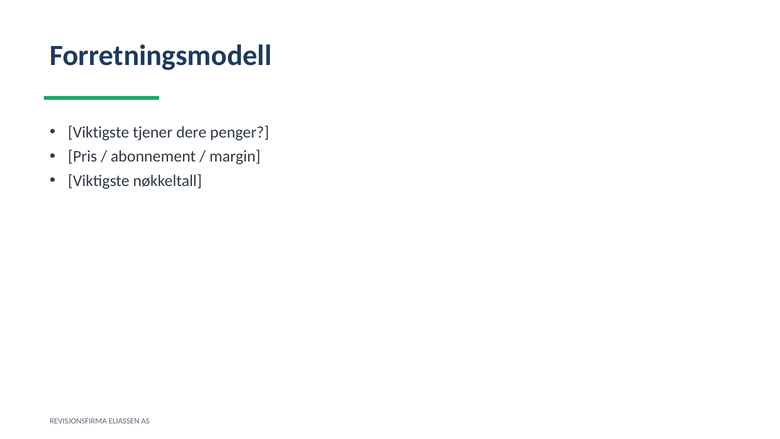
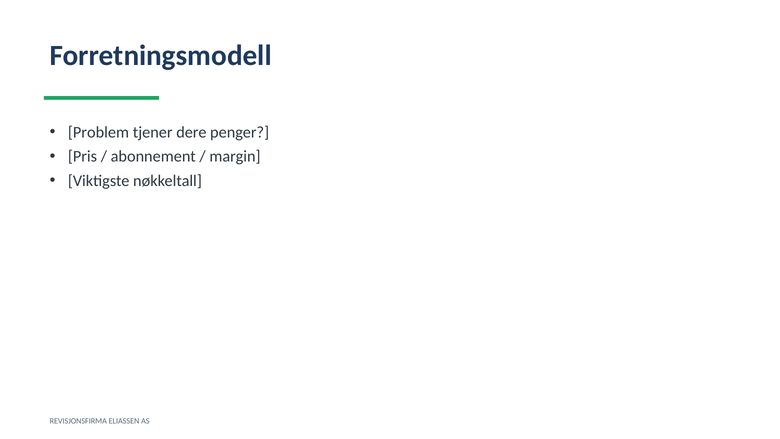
Viktigste: Viktigste -> Problem (98, 132)
